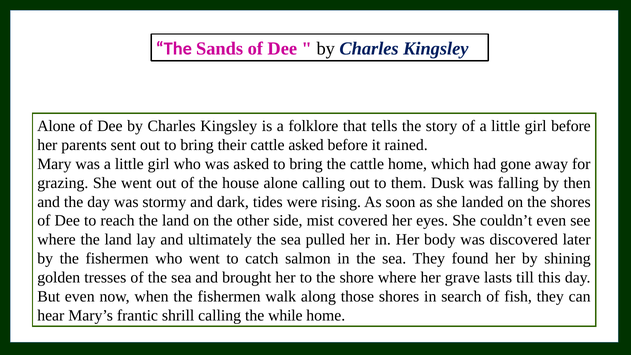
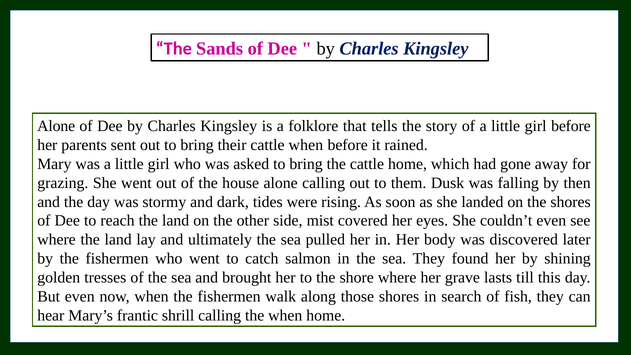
cattle asked: asked -> when (306, 145)
the while: while -> when (285, 315)
